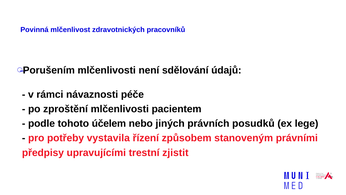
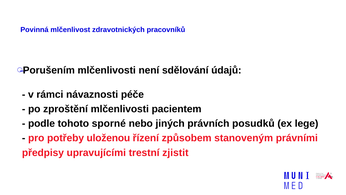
účelem: účelem -> sporné (109, 123)
vystavila: vystavila -> uloženou (108, 138)
